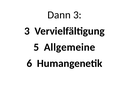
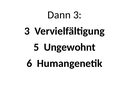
Allgemeine: Allgemeine -> Ungewohnt (70, 47)
